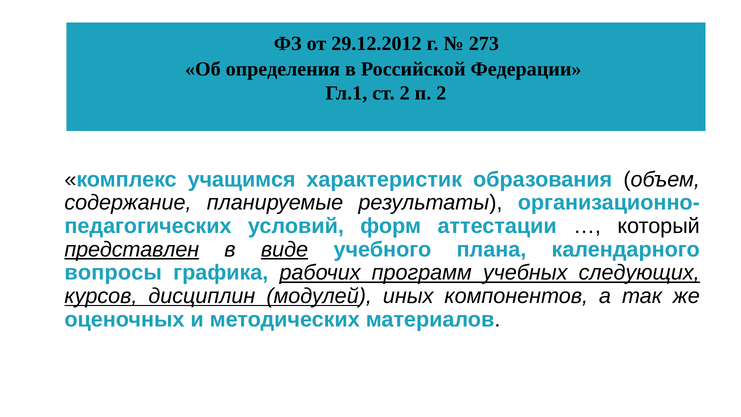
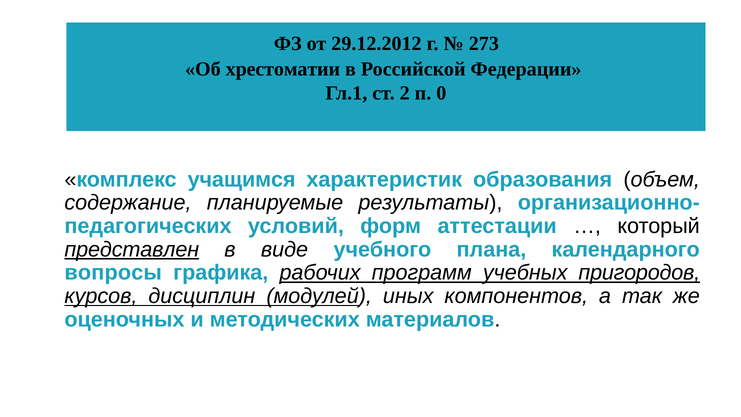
определения: определения -> хрестоматии (283, 69)
п 2: 2 -> 0 (441, 93)
виде underline: present -> none (285, 249)
следующих: следующих -> пригородов (639, 273)
